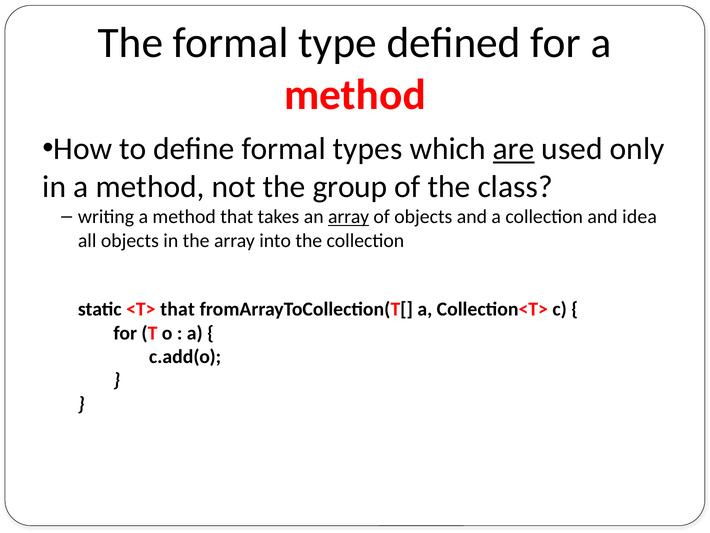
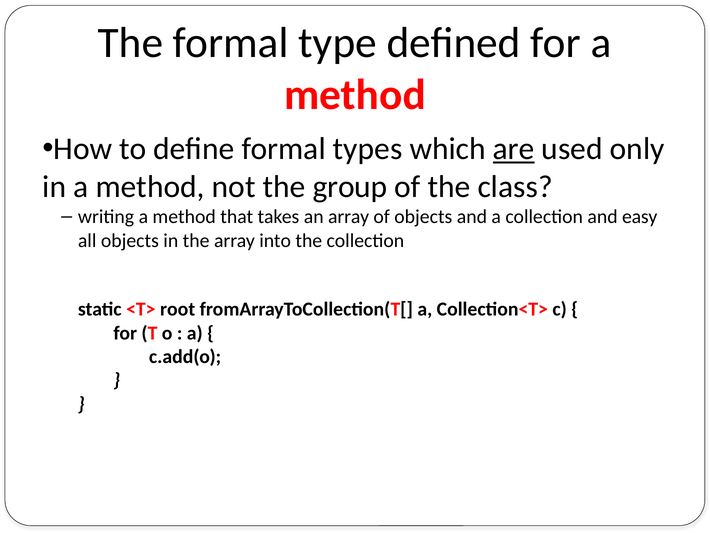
array underline: present -> none (349, 217)
idea: idea -> easy (640, 217)
<T> that: that -> root (178, 309)
